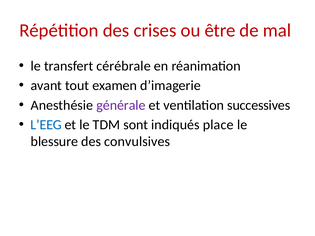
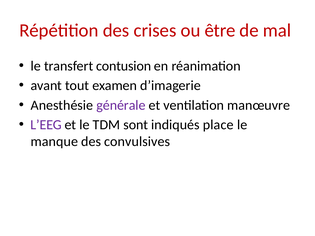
cérébrale: cérébrale -> contusion (124, 66)
successives: successives -> manœuvre (259, 105)
L’EEG colour: blue -> purple (46, 125)
blessure: blessure -> manque (54, 142)
